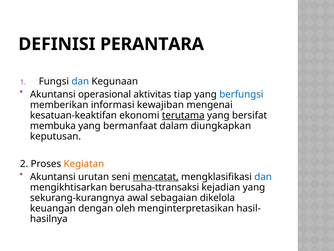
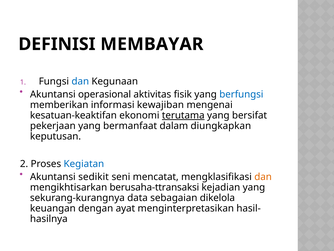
PERANTARA: PERANTARA -> MEMBAYAR (152, 44)
tiap: tiap -> fisik (183, 94)
membuka: membuka -> pekerjaan (53, 126)
Kegiatan colour: orange -> blue (84, 163)
urutan: urutan -> sedikit (94, 176)
mencatat underline: present -> none (156, 176)
dan colour: blue -> orange (263, 176)
awal: awal -> data (138, 198)
oleh: oleh -> ayat (125, 208)
